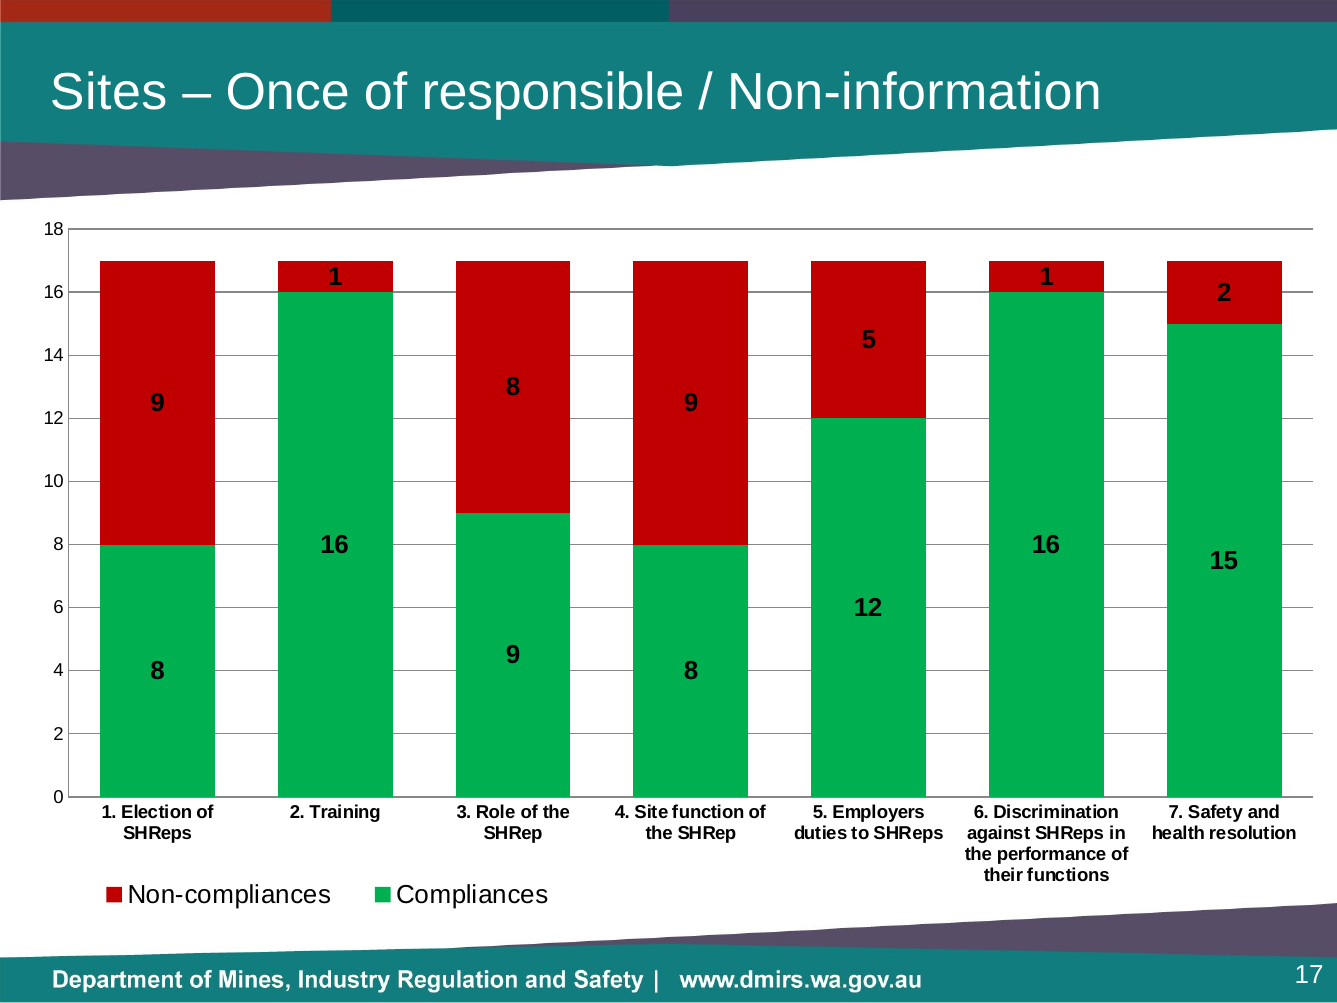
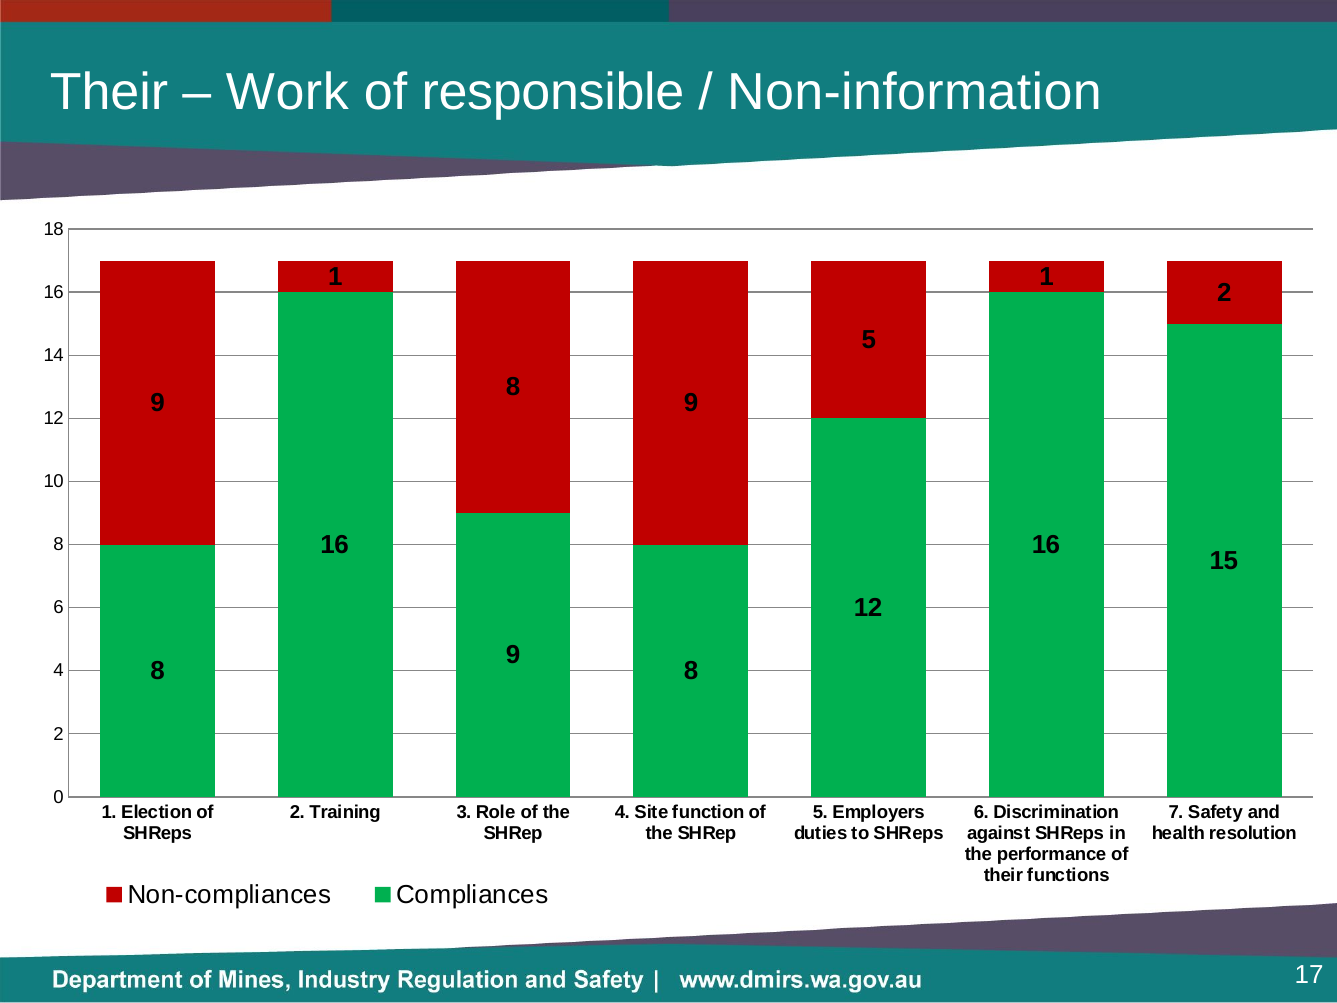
Sites: Sites -> Their (109, 92)
Once: Once -> Work (287, 92)
